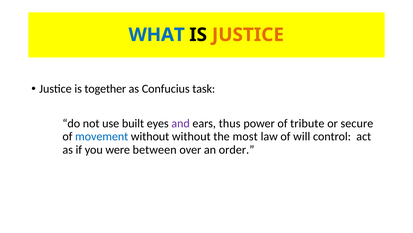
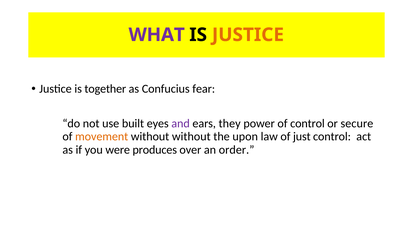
WHAT colour: blue -> purple (157, 35)
task: task -> fear (204, 89)
thus: thus -> they (230, 123)
of tribute: tribute -> control (307, 123)
movement colour: blue -> orange (102, 136)
most: most -> upon (245, 136)
will: will -> just (302, 136)
between: between -> produces (155, 149)
